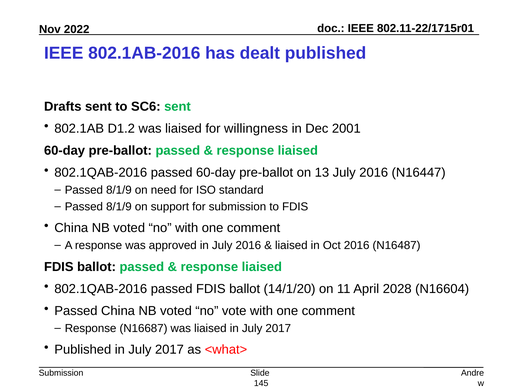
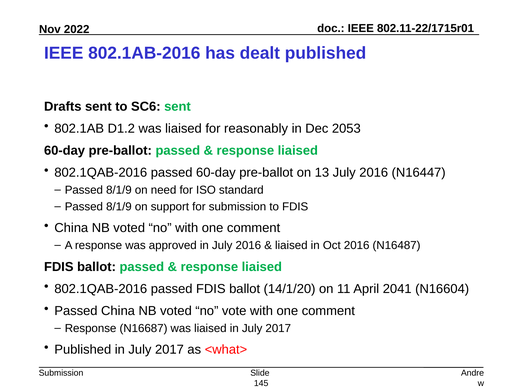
willingness: willingness -> reasonably (256, 128)
2001: 2001 -> 2053 (346, 128)
2028: 2028 -> 2041 (397, 288)
